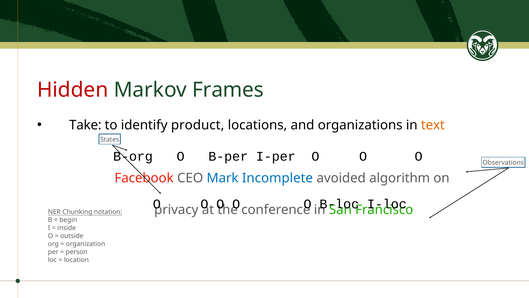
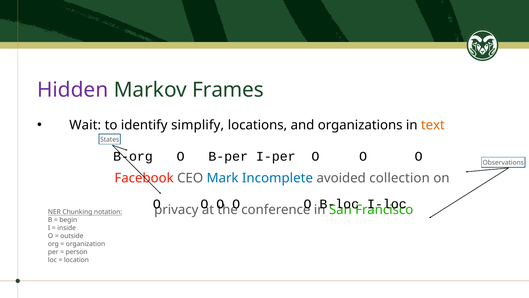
Hidden colour: red -> purple (73, 90)
Take: Take -> Wait (85, 125)
product: product -> simplify (198, 125)
algorithm: algorithm -> collection (400, 178)
